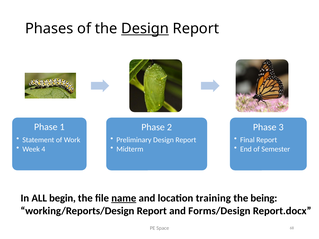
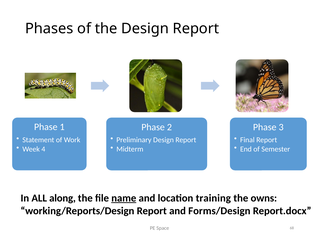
Design underline: present -> none (145, 29)
begin: begin -> along (62, 198)
being: being -> owns (264, 198)
